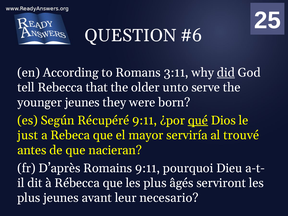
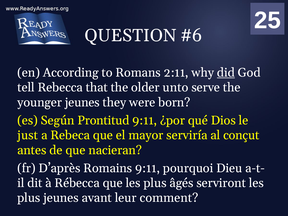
3:11: 3:11 -> 2:11 (176, 73)
Récupéré: Récupéré -> Prontitud (103, 120)
qué underline: present -> none (198, 120)
trouvé: trouvé -> conçut (241, 135)
necesario: necesario -> comment (169, 198)
